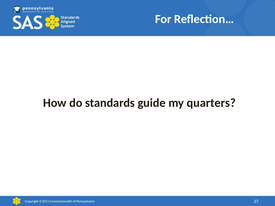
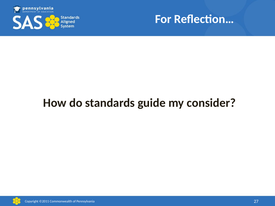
quarters: quarters -> consider (211, 103)
